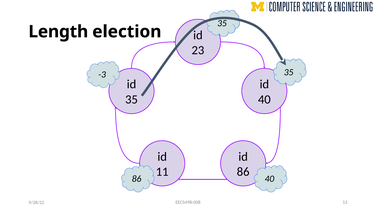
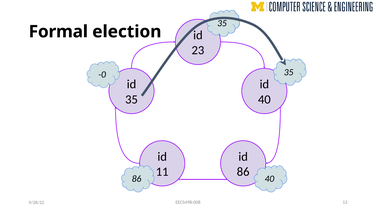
Length: Length -> Formal (58, 32)
-3: -3 -> -0 (102, 74)
